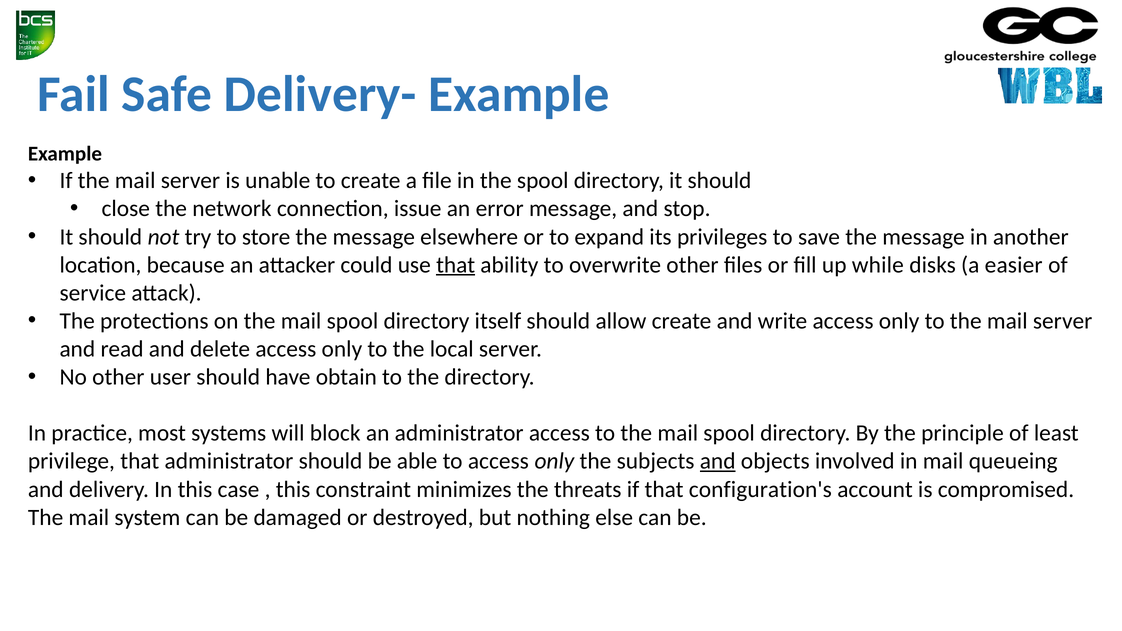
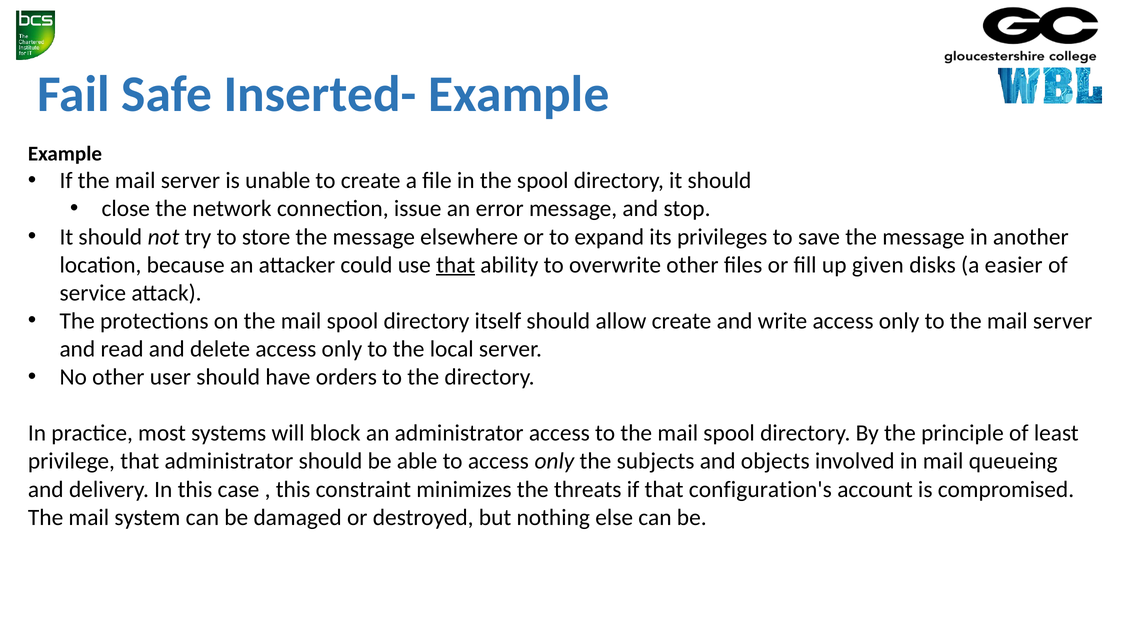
Delivery-: Delivery- -> Inserted- (320, 94)
while: while -> given (878, 265)
obtain: obtain -> orders (346, 377)
and underline: present -> none (718, 461)
